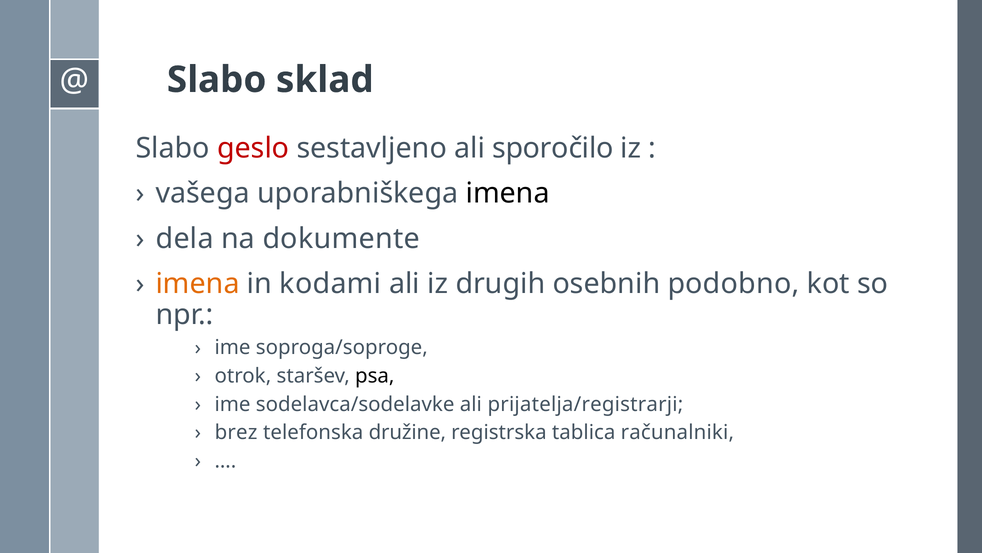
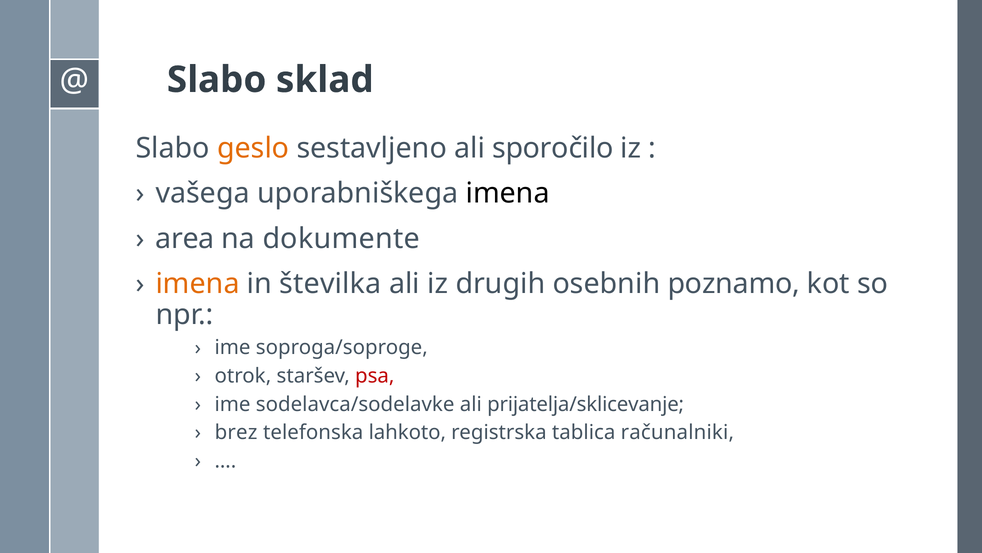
geslo colour: red -> orange (253, 148)
dela: dela -> area (185, 238)
kodami: kodami -> številka (330, 284)
podobno: podobno -> poznamo (734, 284)
psa colour: black -> red (375, 376)
prijatelja/registrarji: prijatelja/registrarji -> prijatelja/sklicevanje (586, 404)
družine: družine -> lahkoto (407, 432)
